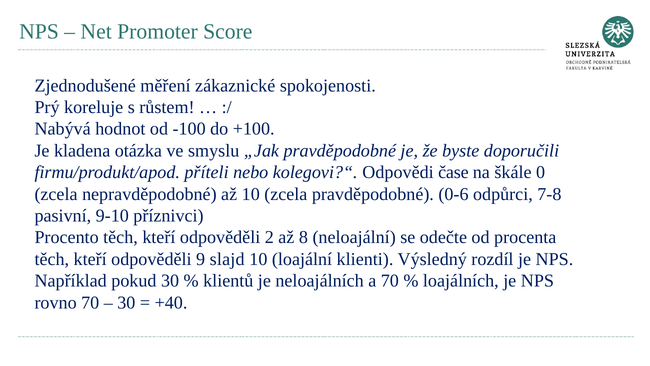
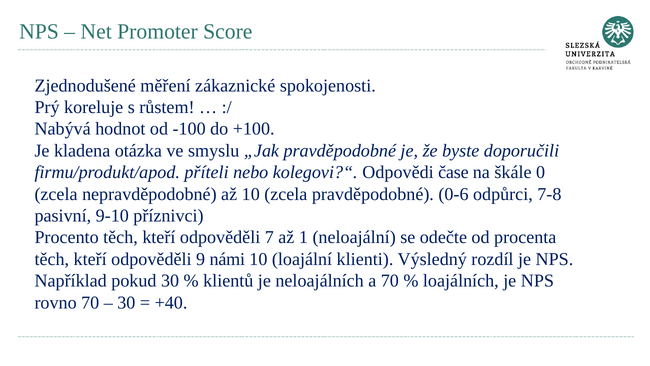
2: 2 -> 7 (269, 237)
8: 8 -> 1 (303, 237)
slajd: slajd -> námi (227, 259)
